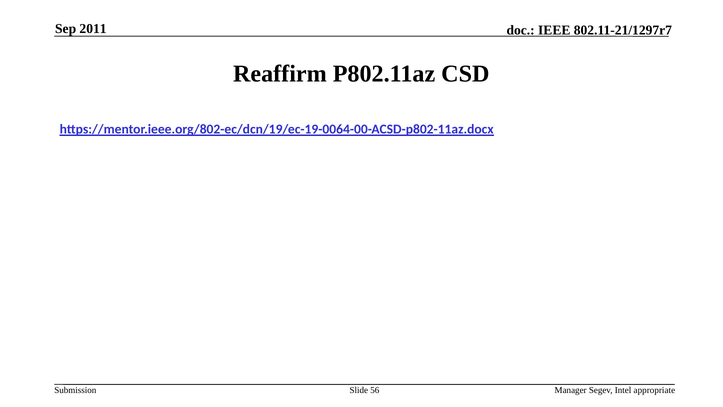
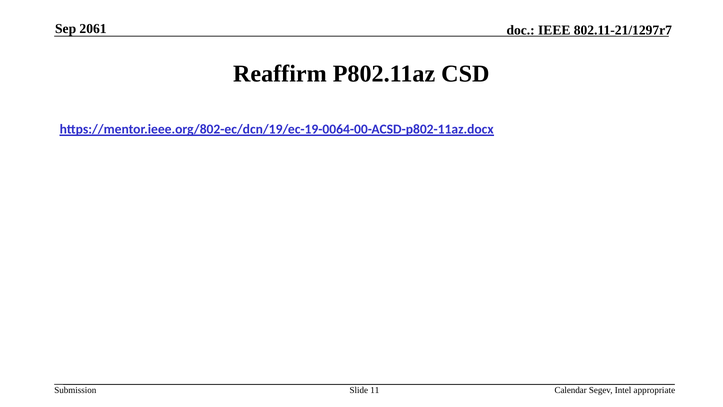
2011: 2011 -> 2061 (93, 29)
56: 56 -> 11 (375, 390)
Manager: Manager -> Calendar (571, 390)
